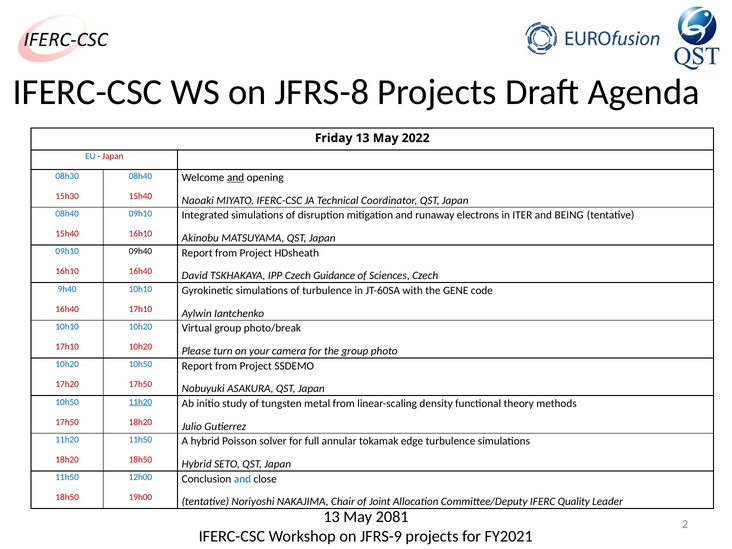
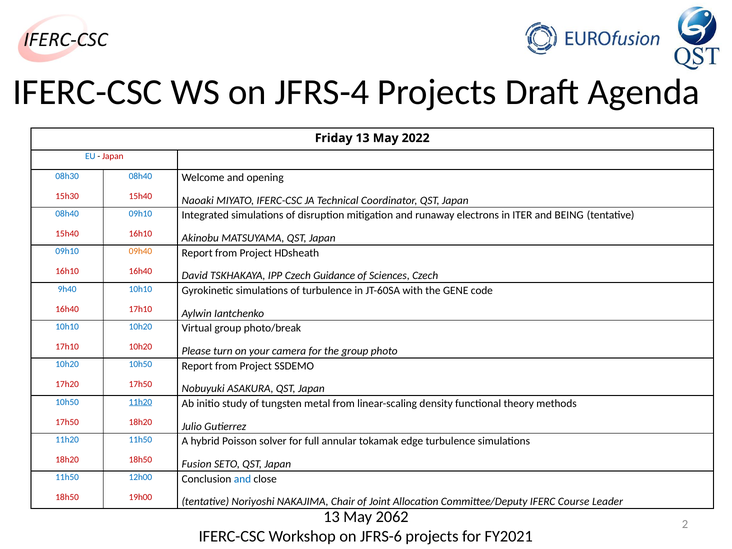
JFRS-8: JFRS-8 -> JFRS-4 (322, 92)
and underline: present -> none (236, 178)
09h40 colour: black -> orange (140, 251)
Hybrid: Hybrid -> Fusion (197, 464)
Quality: Quality -> Course (574, 502)
2081: 2081 -> 2062 (392, 517)
JFRS-9: JFRS-9 -> JFRS-6 (381, 536)
